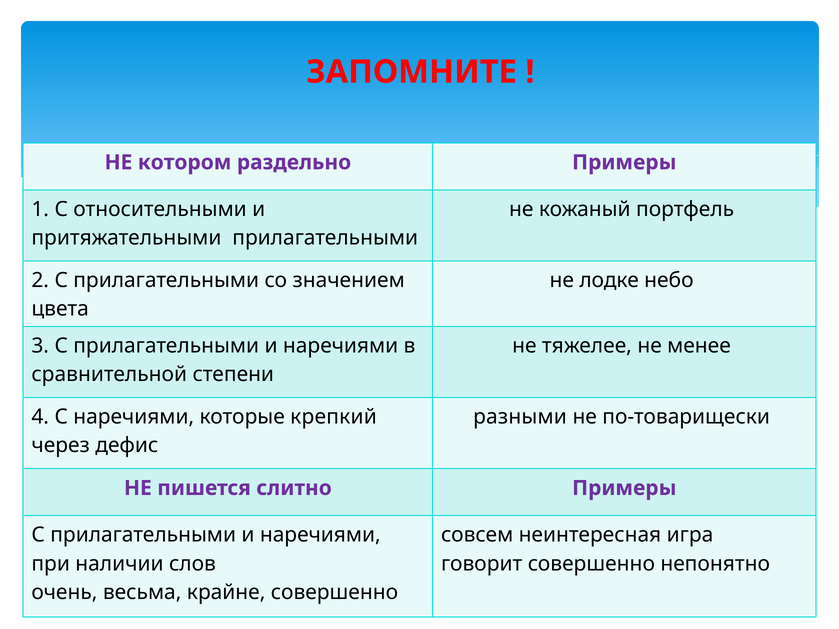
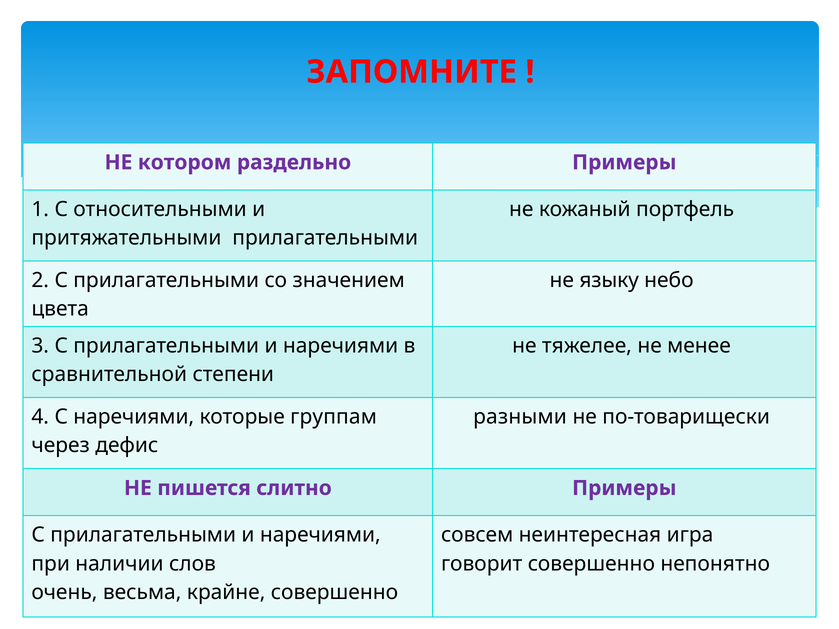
лодке: лодке -> языку (609, 281)
крепкий: крепкий -> группам (334, 417)
